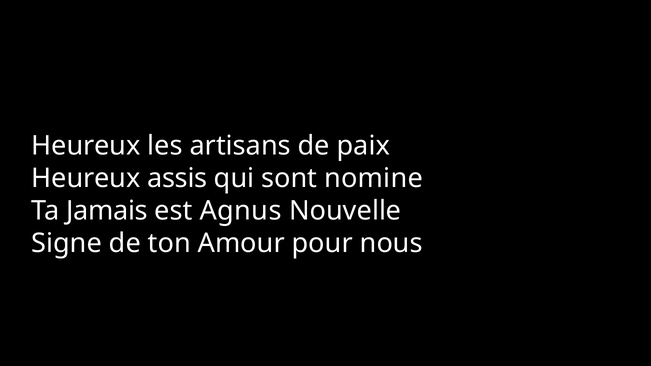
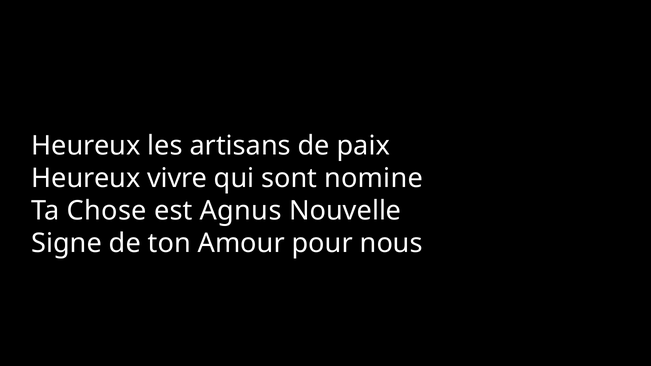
assis: assis -> vivre (177, 178)
Jamais: Jamais -> Chose (107, 211)
